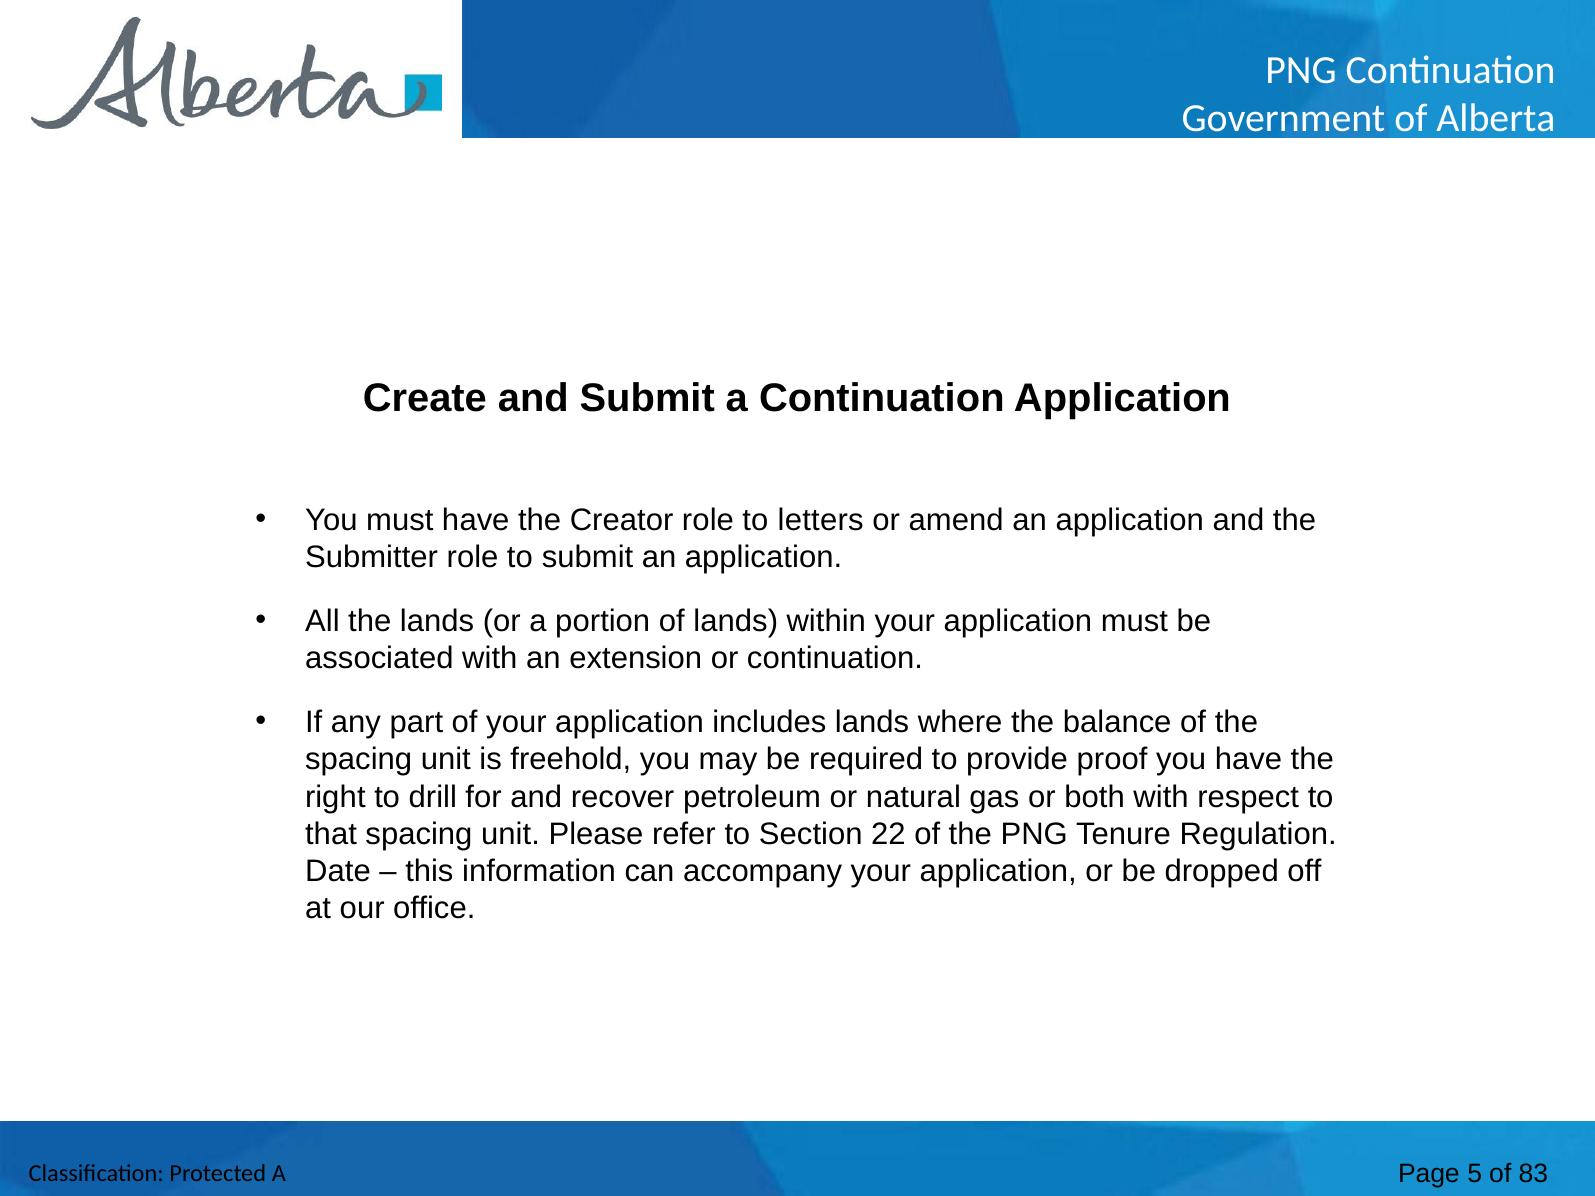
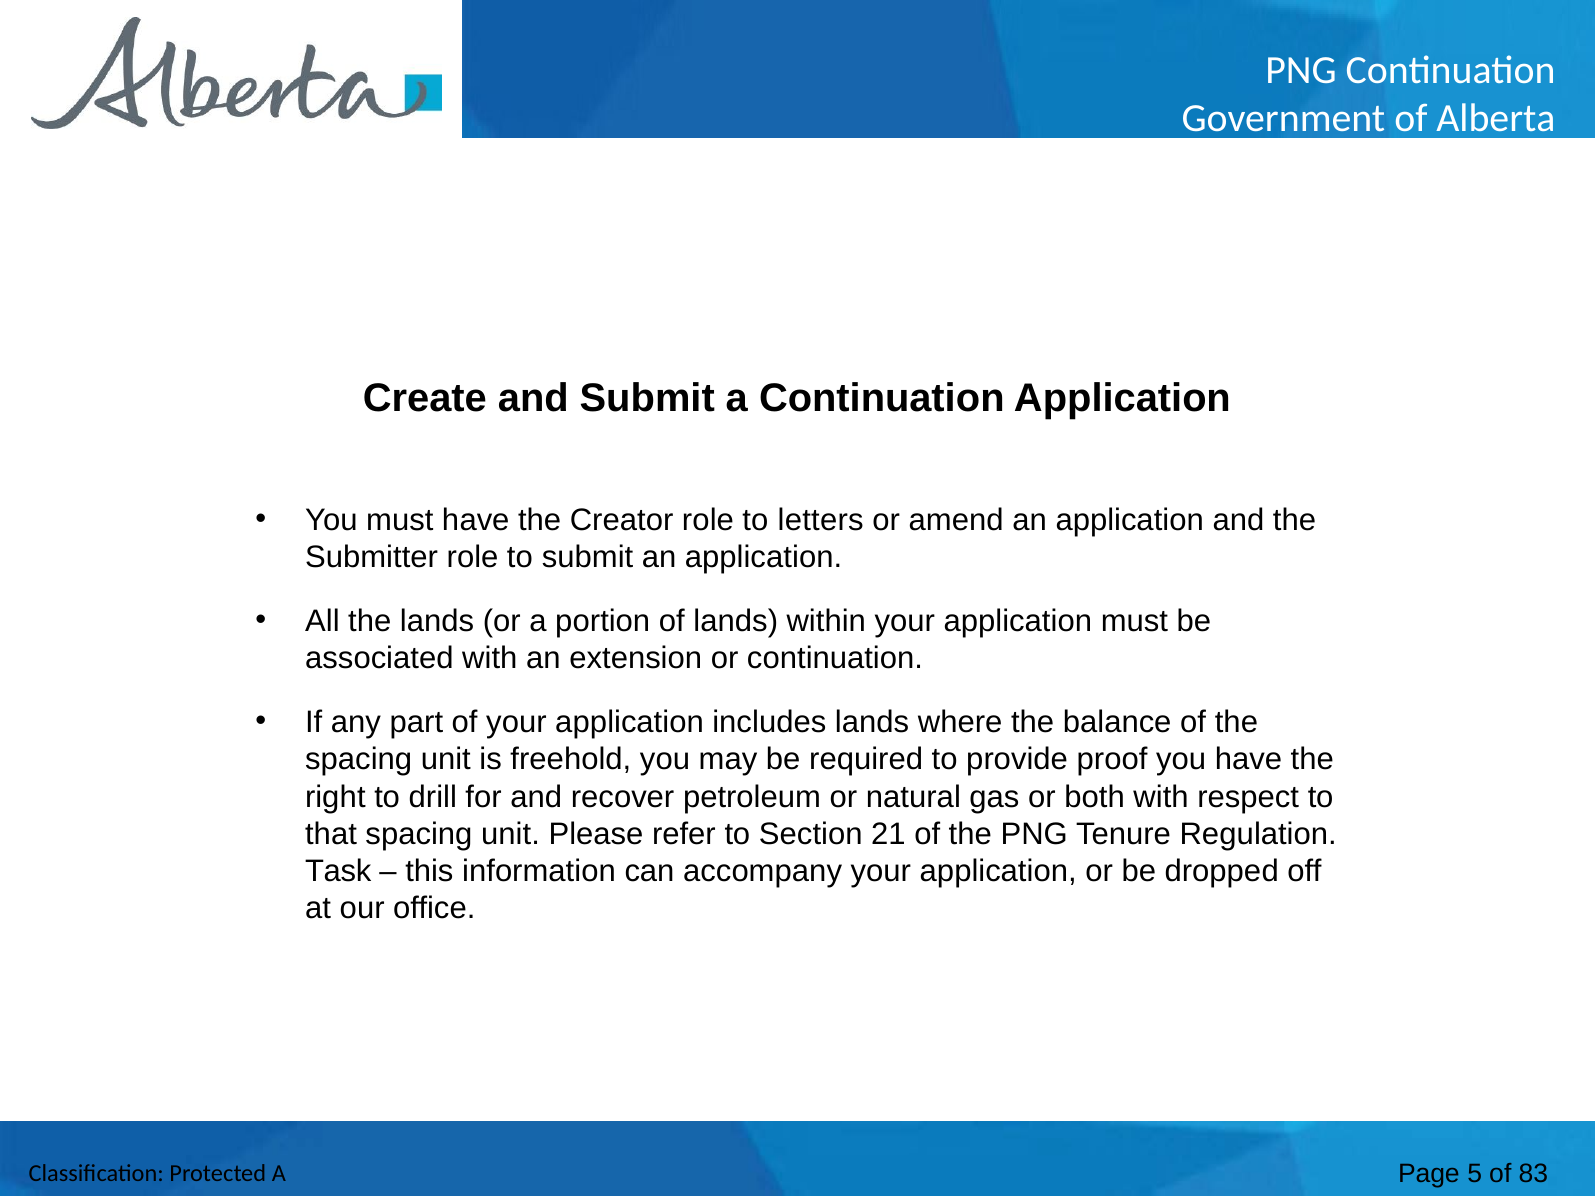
22: 22 -> 21 (888, 834)
Date: Date -> Task (338, 871)
